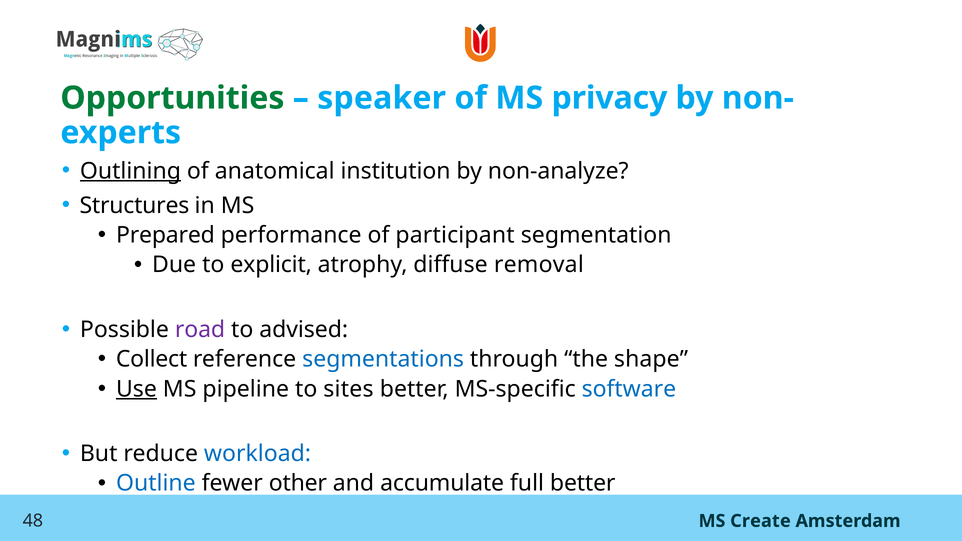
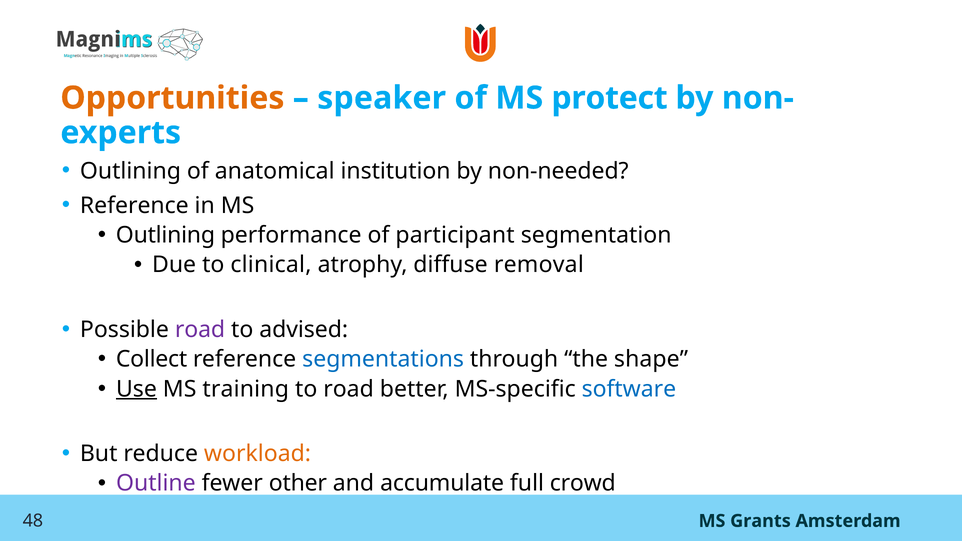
Opportunities colour: green -> orange (172, 98)
privacy: privacy -> protect (610, 98)
Outlining underline: present -> none (130, 171)
non-analyze: non-analyze -> non-needed (558, 171)
Structures: Structures -> Reference (134, 206)
Prepared: Prepared -> Outlining (165, 235)
explicit: explicit -> clinical (271, 265)
pipeline: pipeline -> training (246, 389)
to sites: sites -> road (349, 389)
workload colour: blue -> orange (258, 454)
Outline colour: blue -> purple (156, 483)
full better: better -> crowd (583, 483)
Create: Create -> Grants (760, 521)
